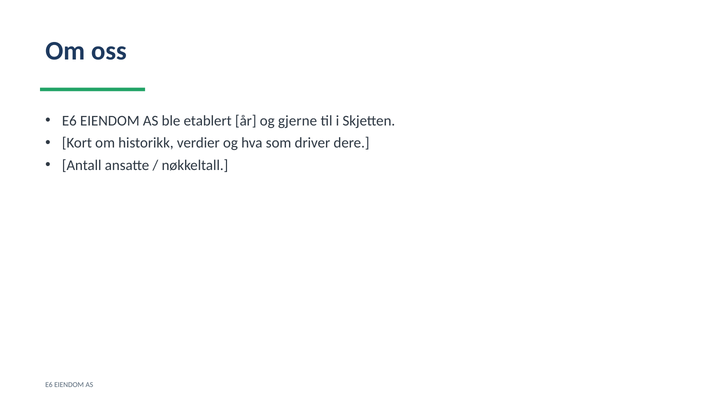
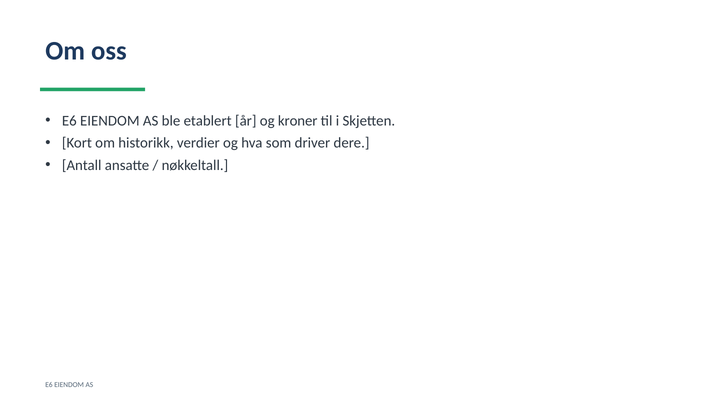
gjerne: gjerne -> kroner (298, 121)
